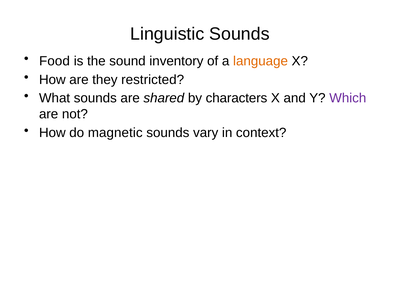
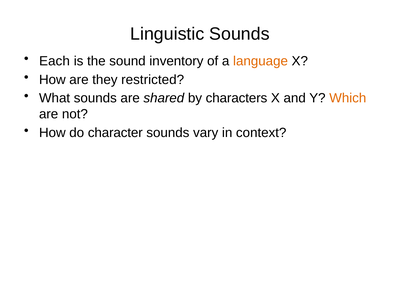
Food: Food -> Each (54, 61)
Which colour: purple -> orange (348, 98)
magnetic: magnetic -> character (115, 133)
